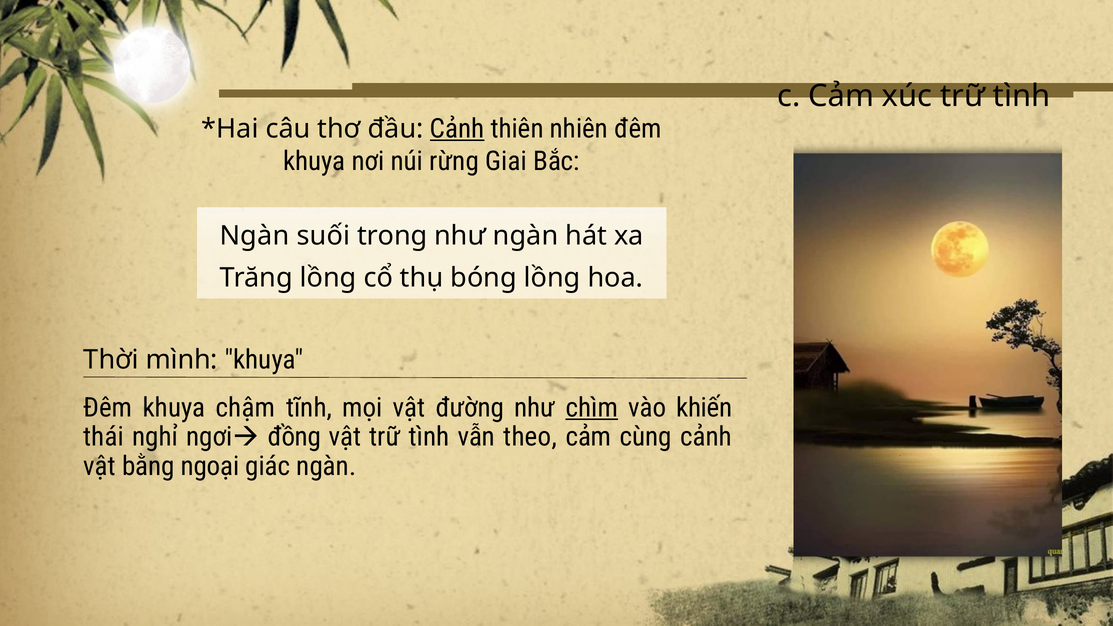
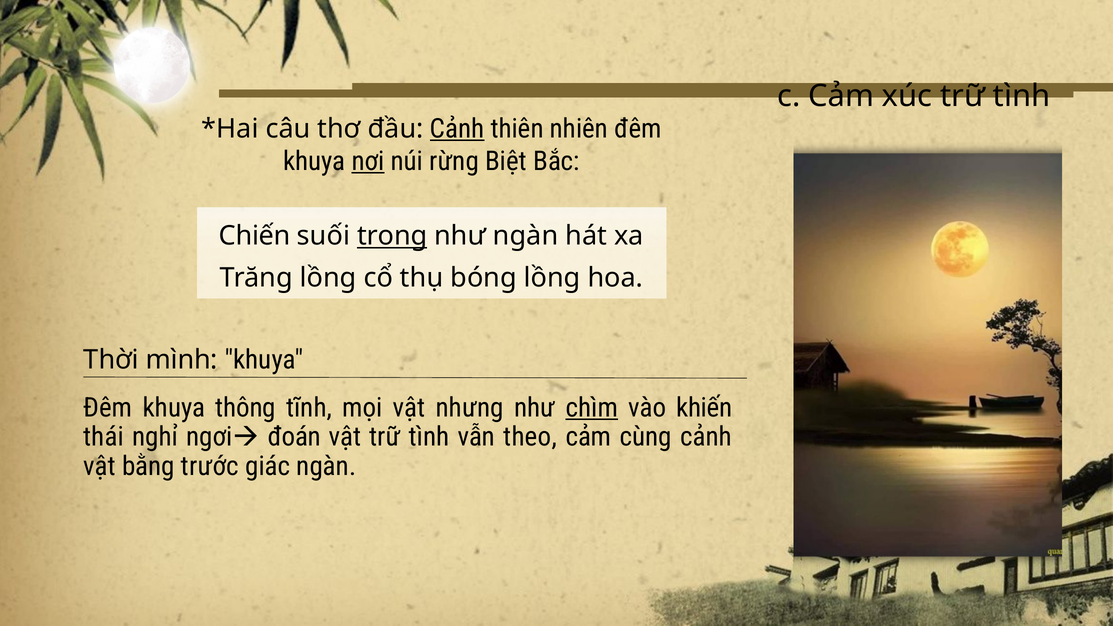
nơi underline: none -> present (368, 161)
Giai: Giai -> Biệt (506, 161)
Ngàn: Ngàn -> Chiến (255, 236)
trong underline: none -> present (392, 236)
chậm: chậm -> thông (246, 408)
đường: đường -> nhưng (470, 408)
đồng: đồng -> đoán (294, 437)
ngoại: ngoại -> trước (210, 466)
